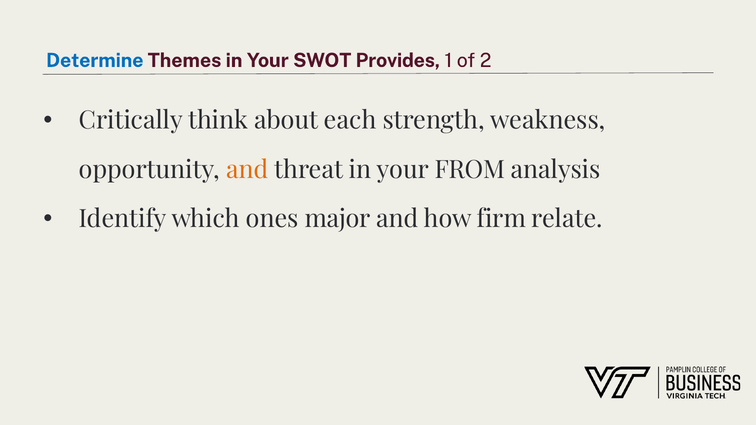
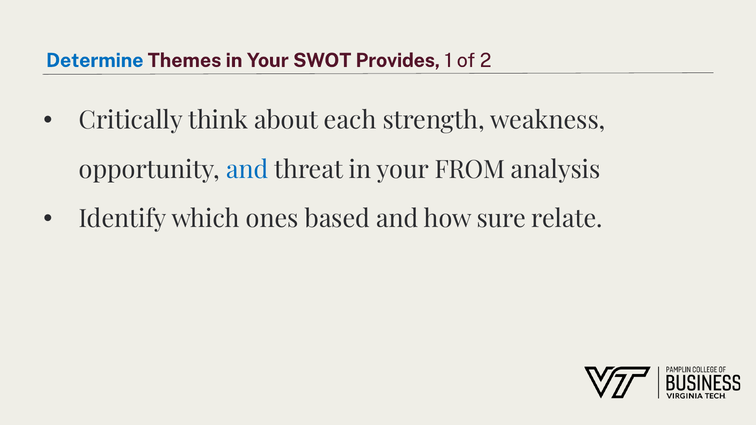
and colour: orange -> blue (247, 170)
major: major -> based (337, 219)
firm: firm -> sure (501, 219)
